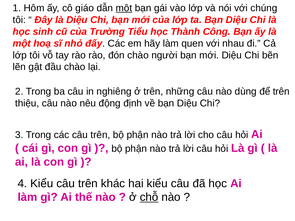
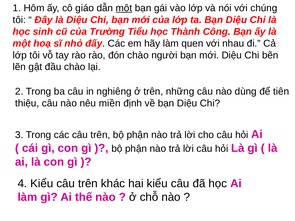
để trên: trên -> tiên (281, 92)
động: động -> miền (110, 103)
chỗ underline: present -> none (149, 197)
